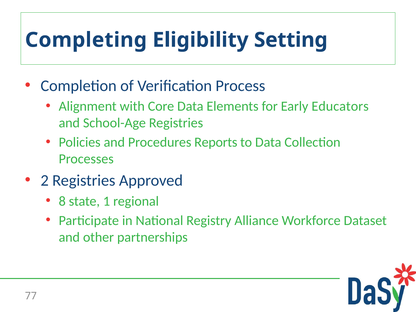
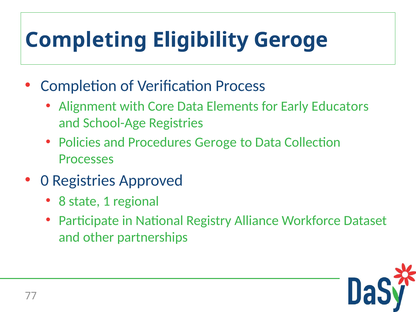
Eligibility Setting: Setting -> Geroge (291, 40)
Procedures Reports: Reports -> Geroge (216, 142)
2: 2 -> 0 (45, 180)
